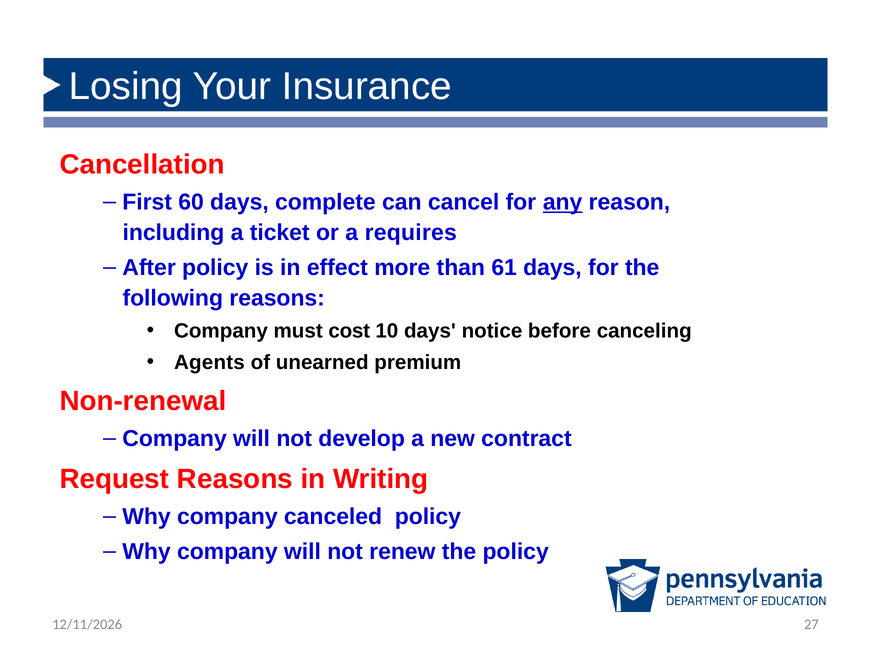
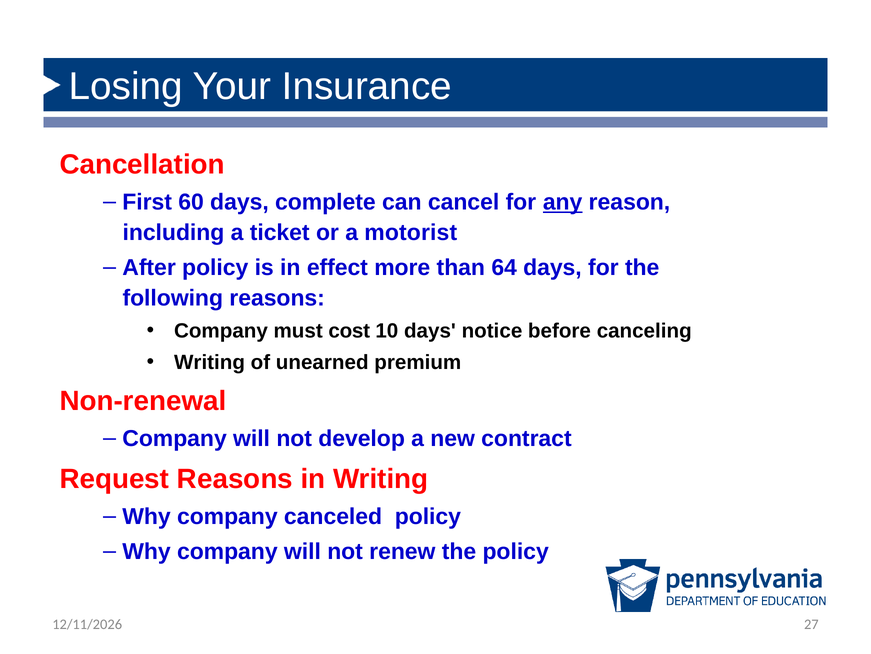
requires: requires -> motorist (411, 232)
61: 61 -> 64 (504, 267)
Agents: Agents -> Writing (209, 362)
